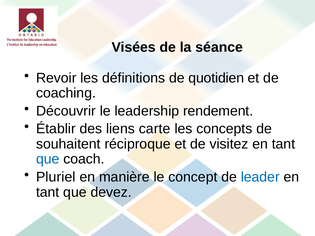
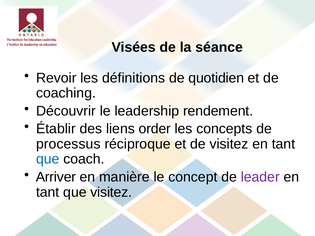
carte: carte -> order (155, 129)
souhaitent: souhaitent -> processus (68, 144)
Pluriel: Pluriel -> Arriver (56, 177)
leader colour: blue -> purple (260, 177)
que devez: devez -> visitez (111, 192)
